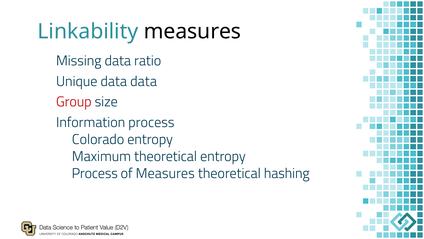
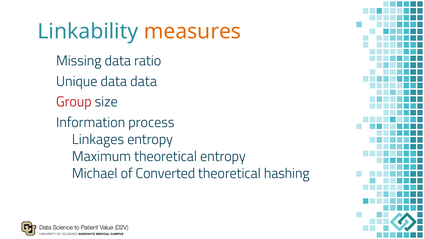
measures colour: black -> orange (192, 32)
Colorado: Colorado -> Linkages (98, 139)
Process: Process -> Michael (95, 173)
of Measures: Measures -> Converted (165, 173)
